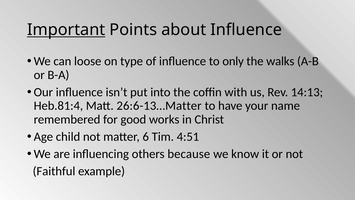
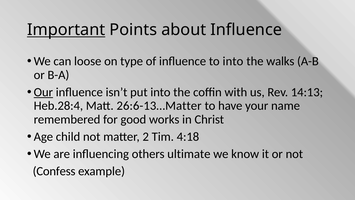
to only: only -> into (233, 61)
Our underline: none -> present (43, 92)
Heb.81:4: Heb.81:4 -> Heb.28:4 (58, 106)
6: 6 -> 2 (146, 136)
4:51: 4:51 -> 4:18 (188, 136)
because: because -> ultimate (189, 154)
Faithful: Faithful -> Confess (54, 171)
